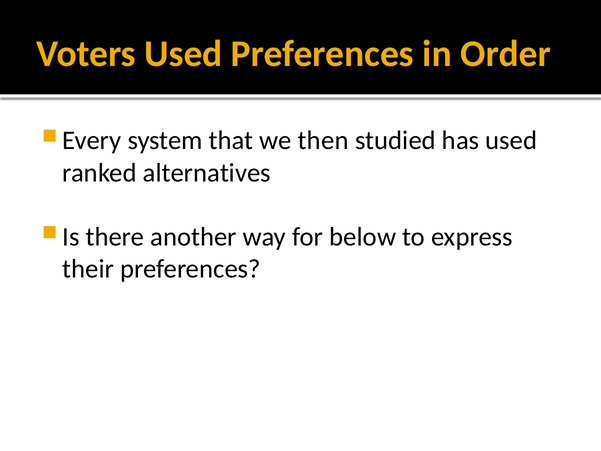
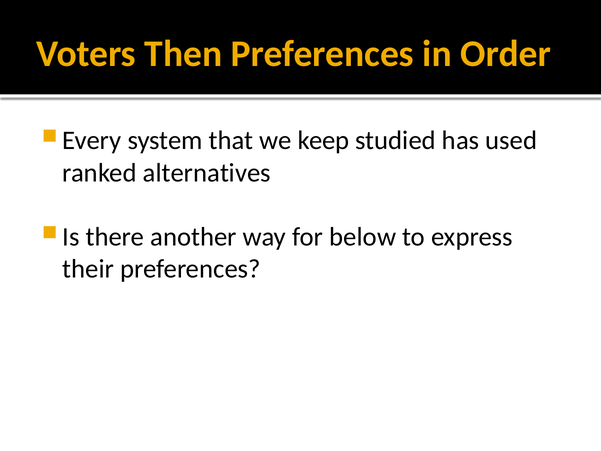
Voters Used: Used -> Then (183, 54)
then: then -> keep (324, 141)
